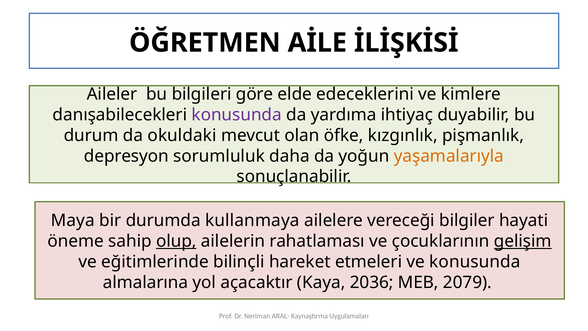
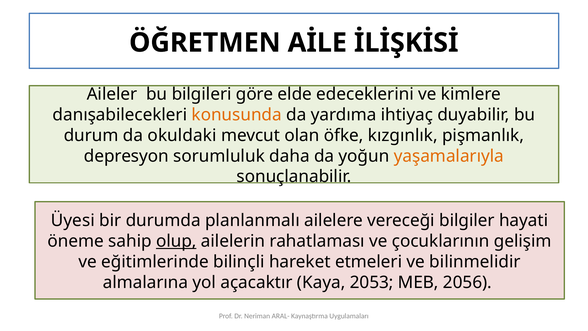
konusunda colour: purple -> orange (237, 115)
Maya: Maya -> Üyesi (73, 220)
kullanmaya: kullanmaya -> planlanmalı (252, 220)
gelişim underline: present -> none (523, 241)
ve konusunda: konusunda -> bilinmelidir (475, 262)
2036: 2036 -> 2053 (372, 282)
2079: 2079 -> 2056 (467, 282)
